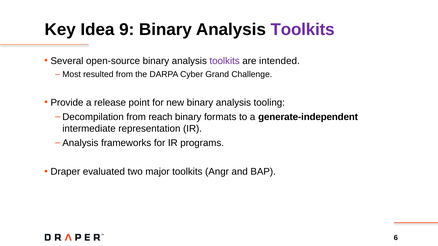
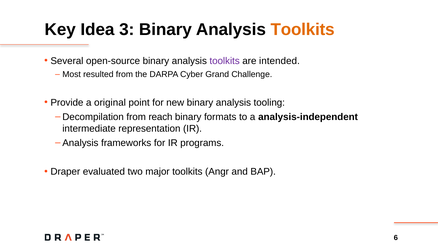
9: 9 -> 3 (127, 30)
Toolkits colour: purple -> orange (303, 30)
release: release -> original (110, 103)
generate-independent: generate-independent -> analysis-independent (308, 117)
